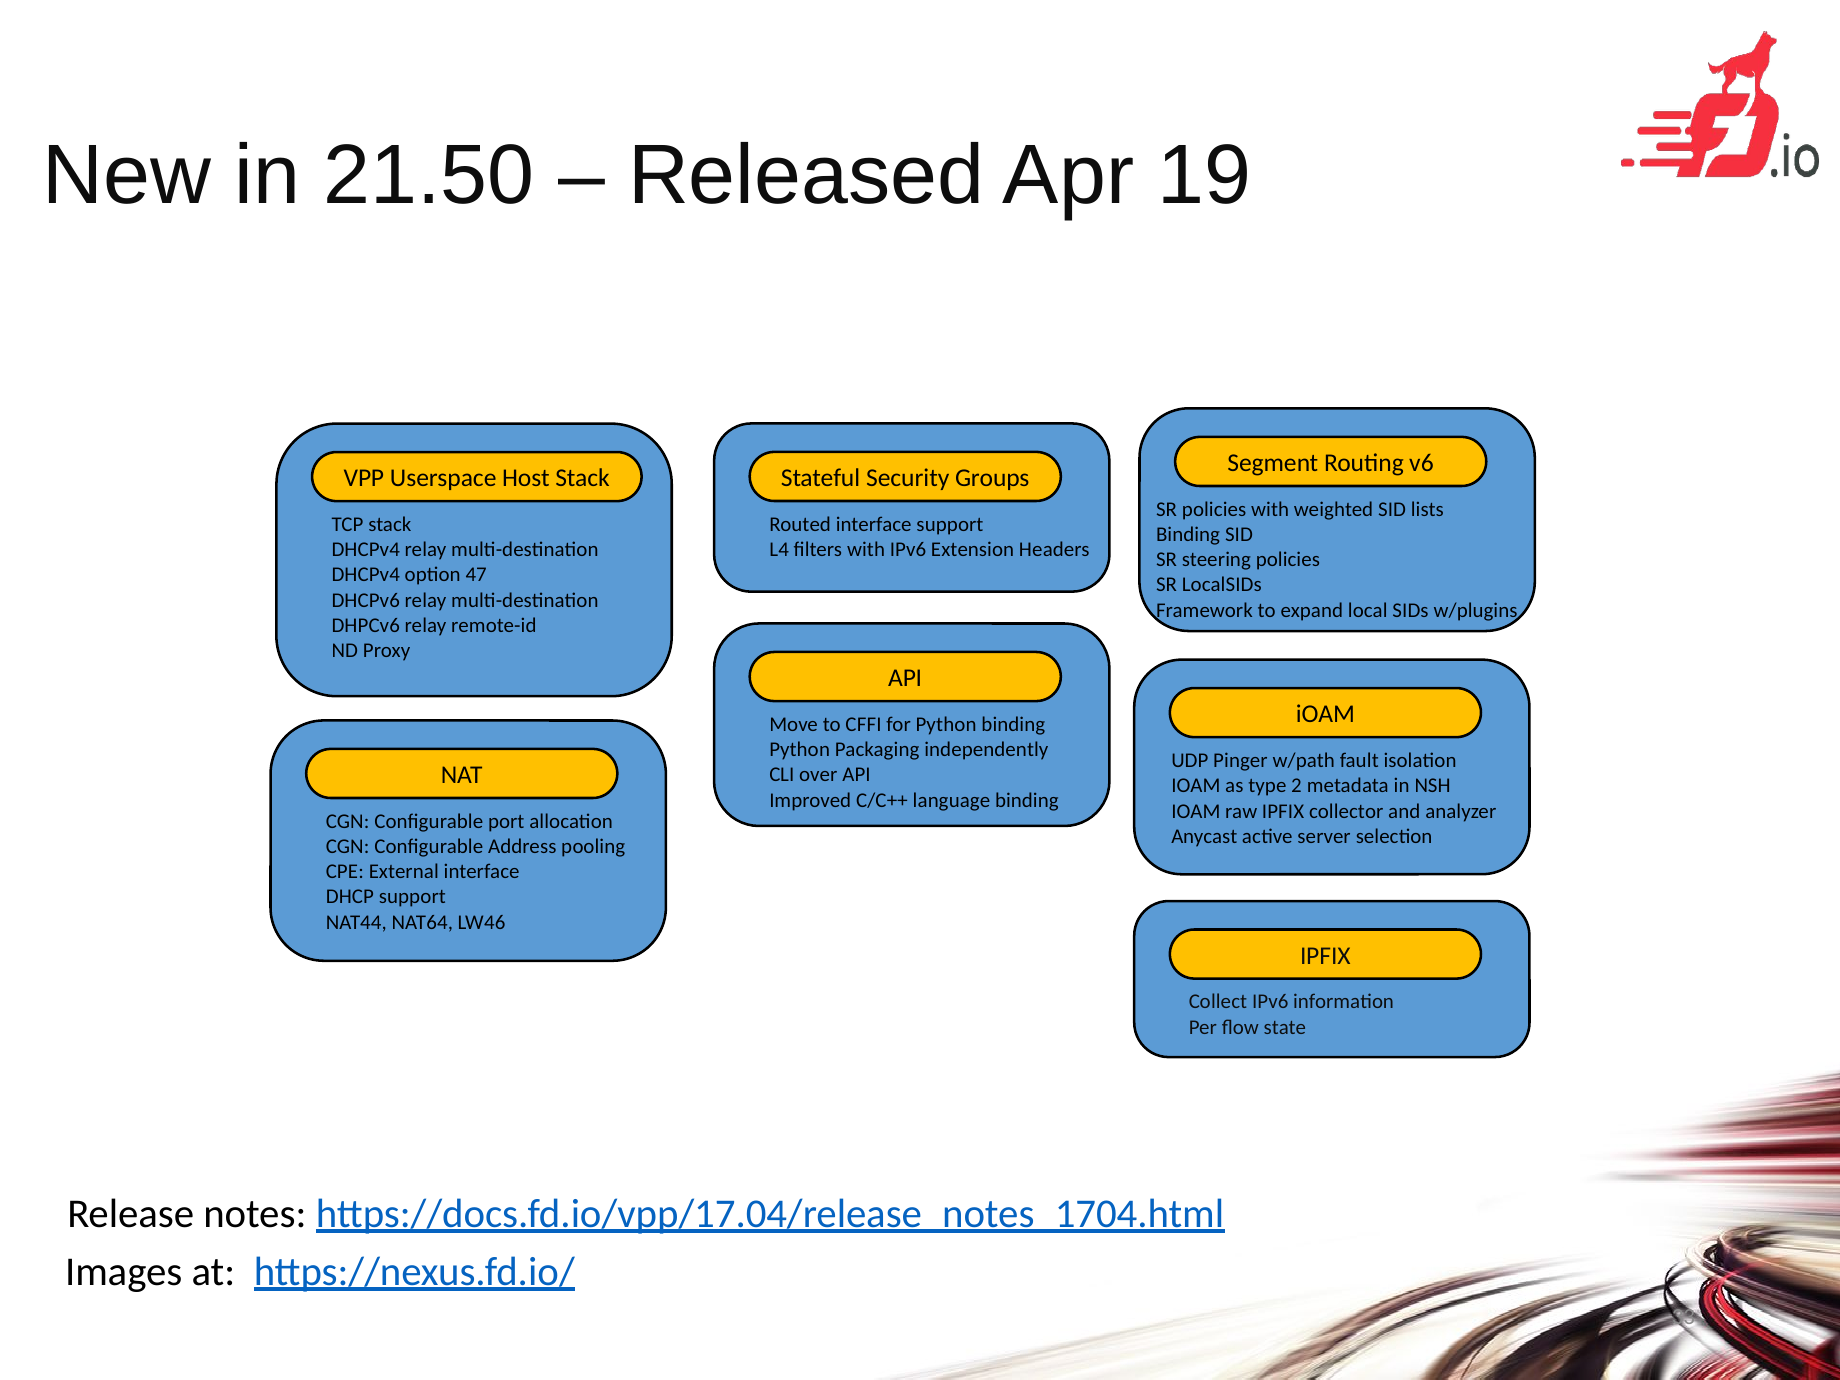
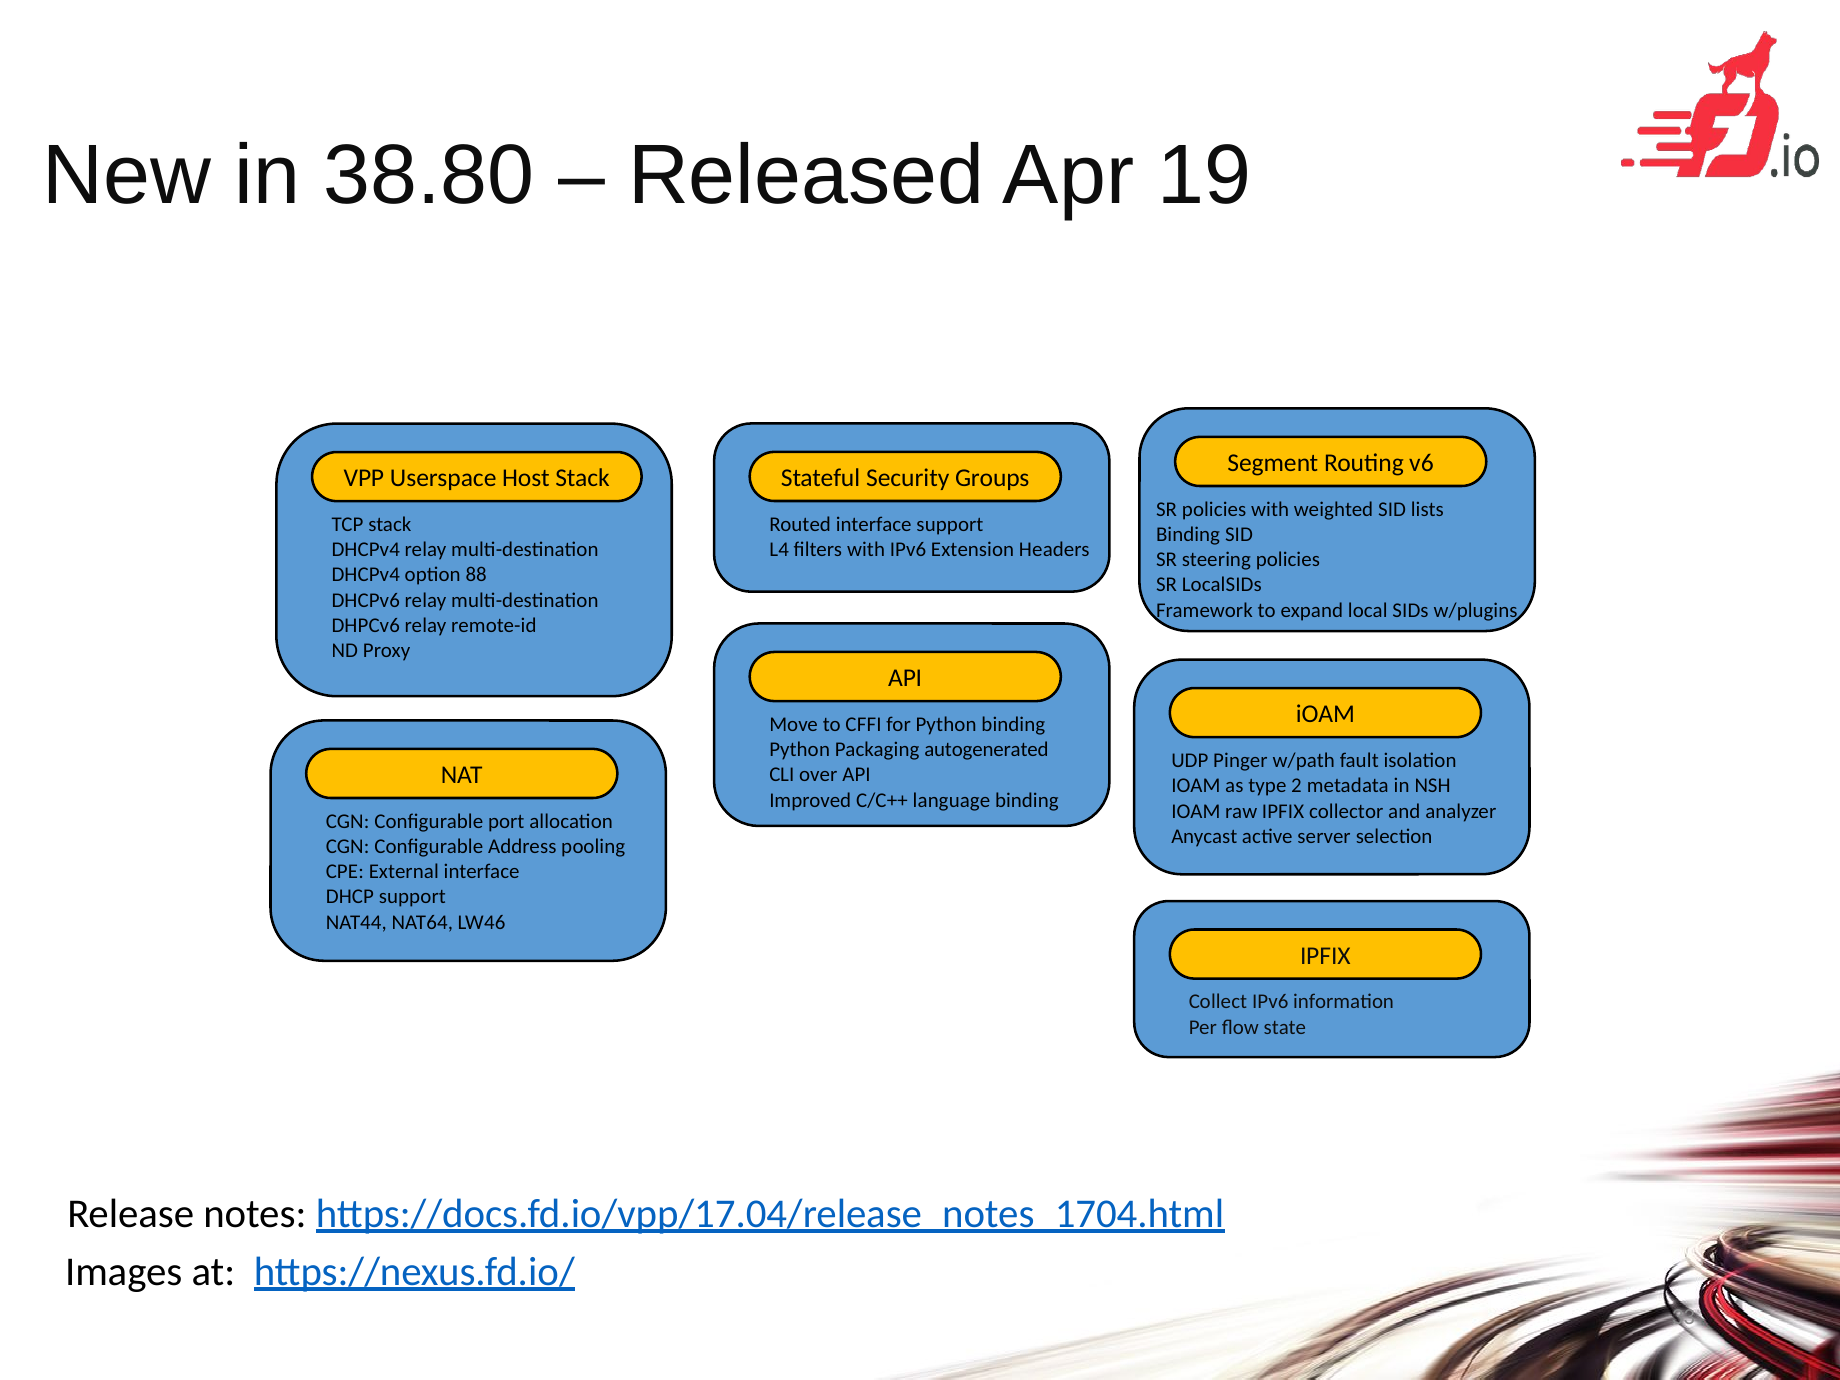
21.50: 21.50 -> 38.80 (429, 176)
47: 47 -> 88 (476, 575)
independently: independently -> autogenerated (986, 750)
